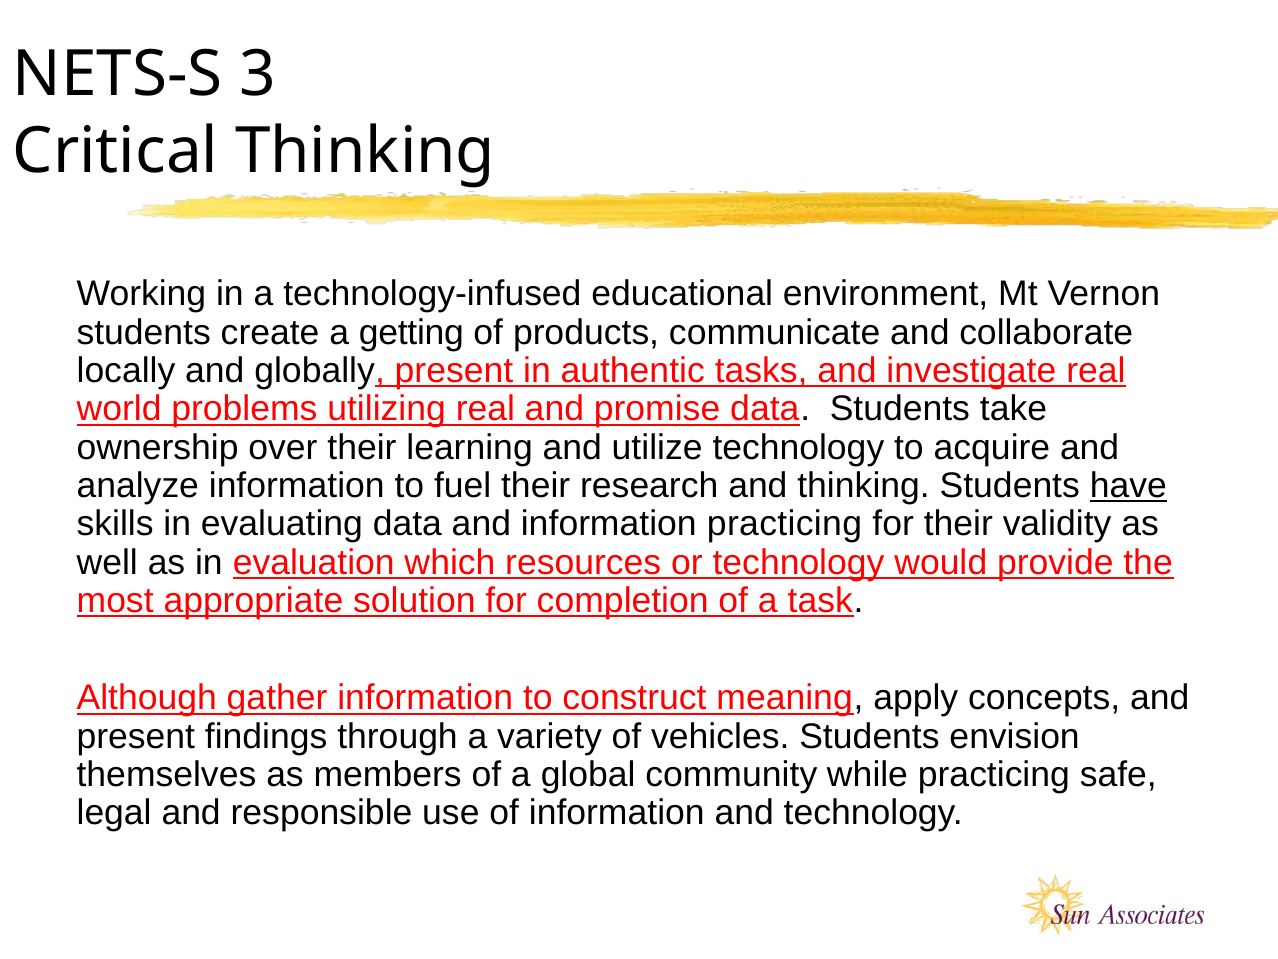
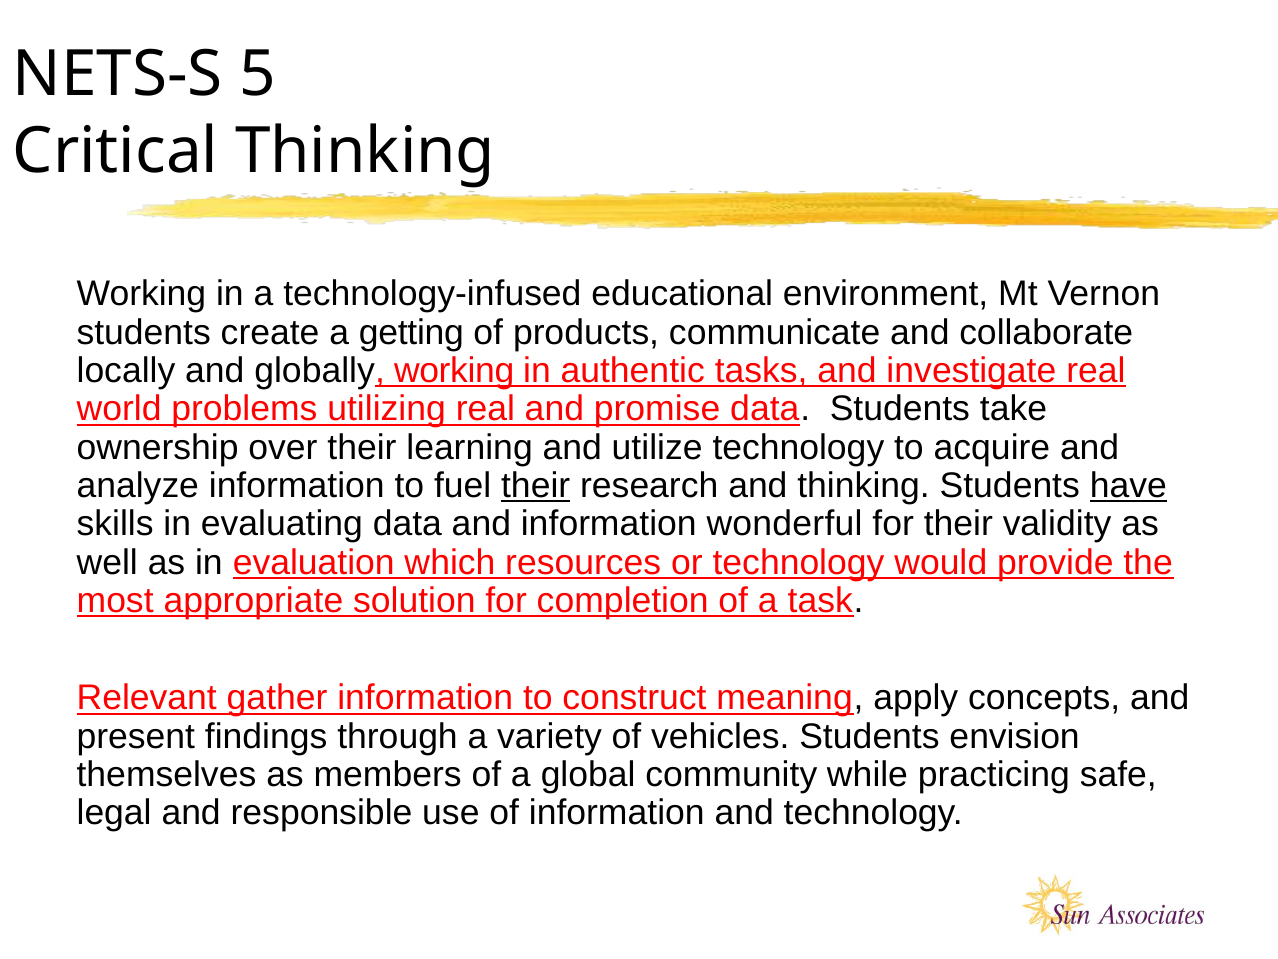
3: 3 -> 5 (258, 75)
globally present: present -> working (454, 370)
their underline: none -> present (536, 485)
information practicing: practicing -> wonderful (785, 524)
Although: Although -> Relevant (147, 698)
